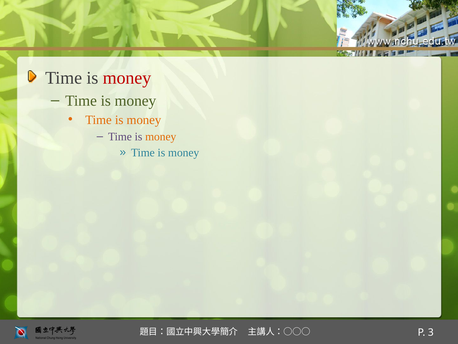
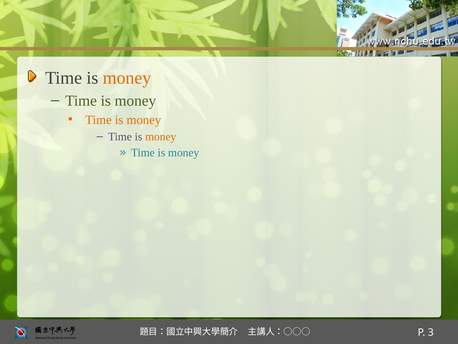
money colour: red -> orange (127, 78)
